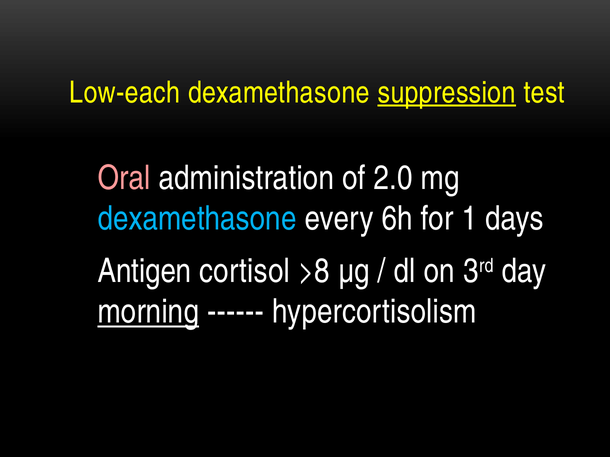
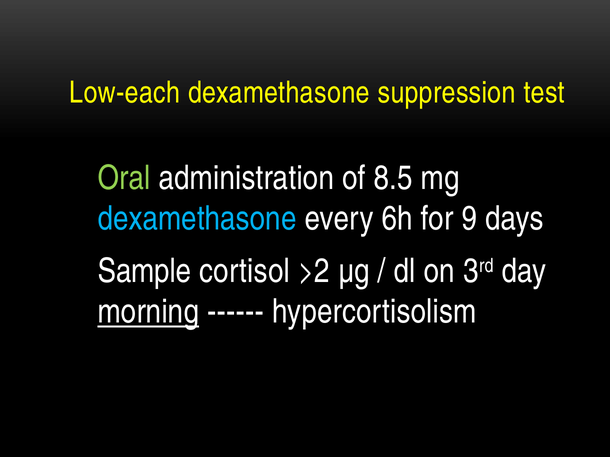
suppression underline: present -> none (447, 93)
Oral colour: pink -> light green (124, 178)
2.0: 2.0 -> 8.5 (393, 178)
1: 1 -> 9 (469, 219)
Antigen: Antigen -> Sample (144, 271)
>8: >8 -> >2 (314, 271)
